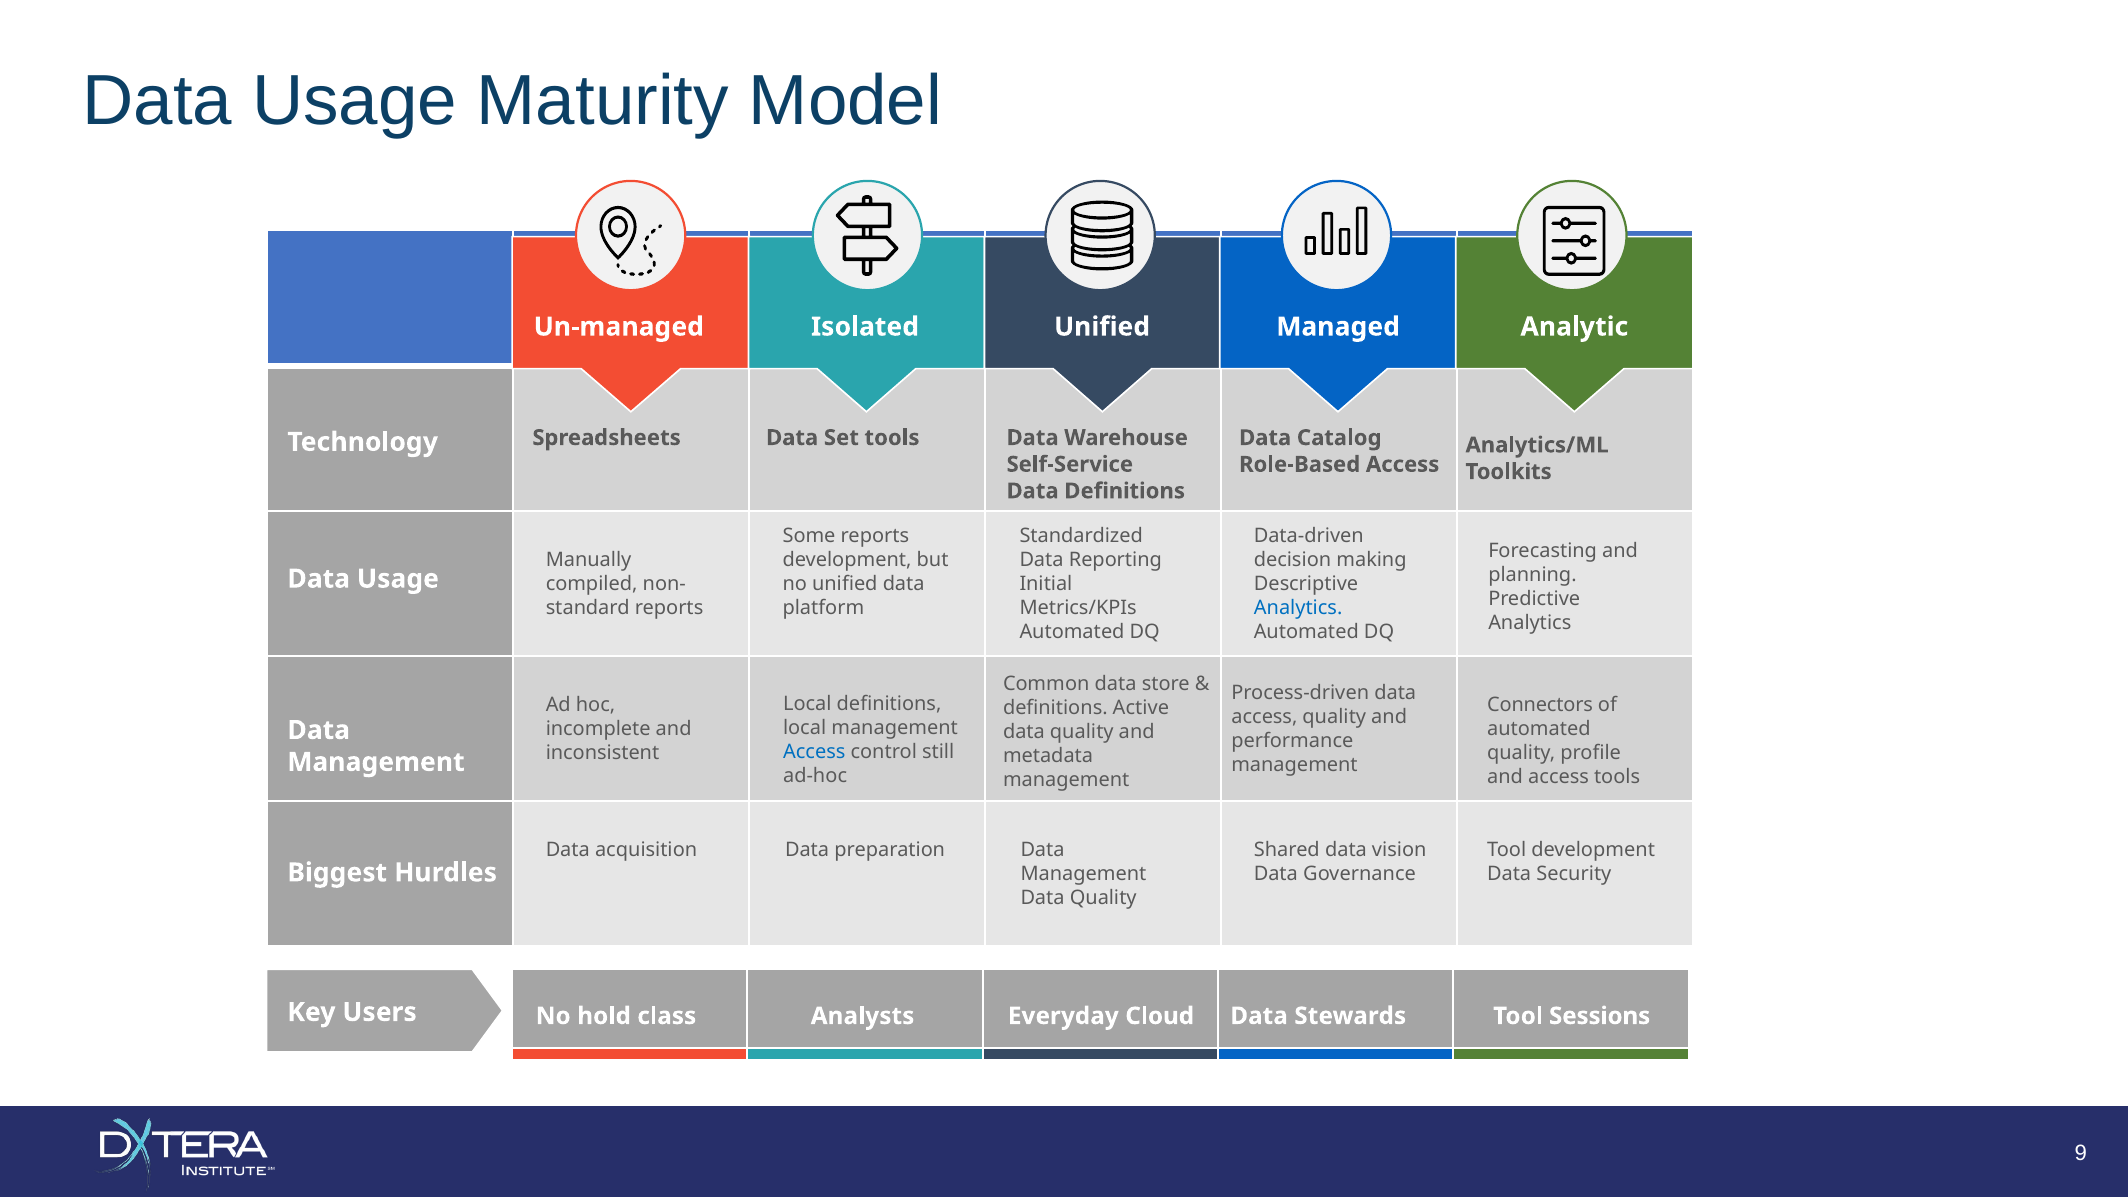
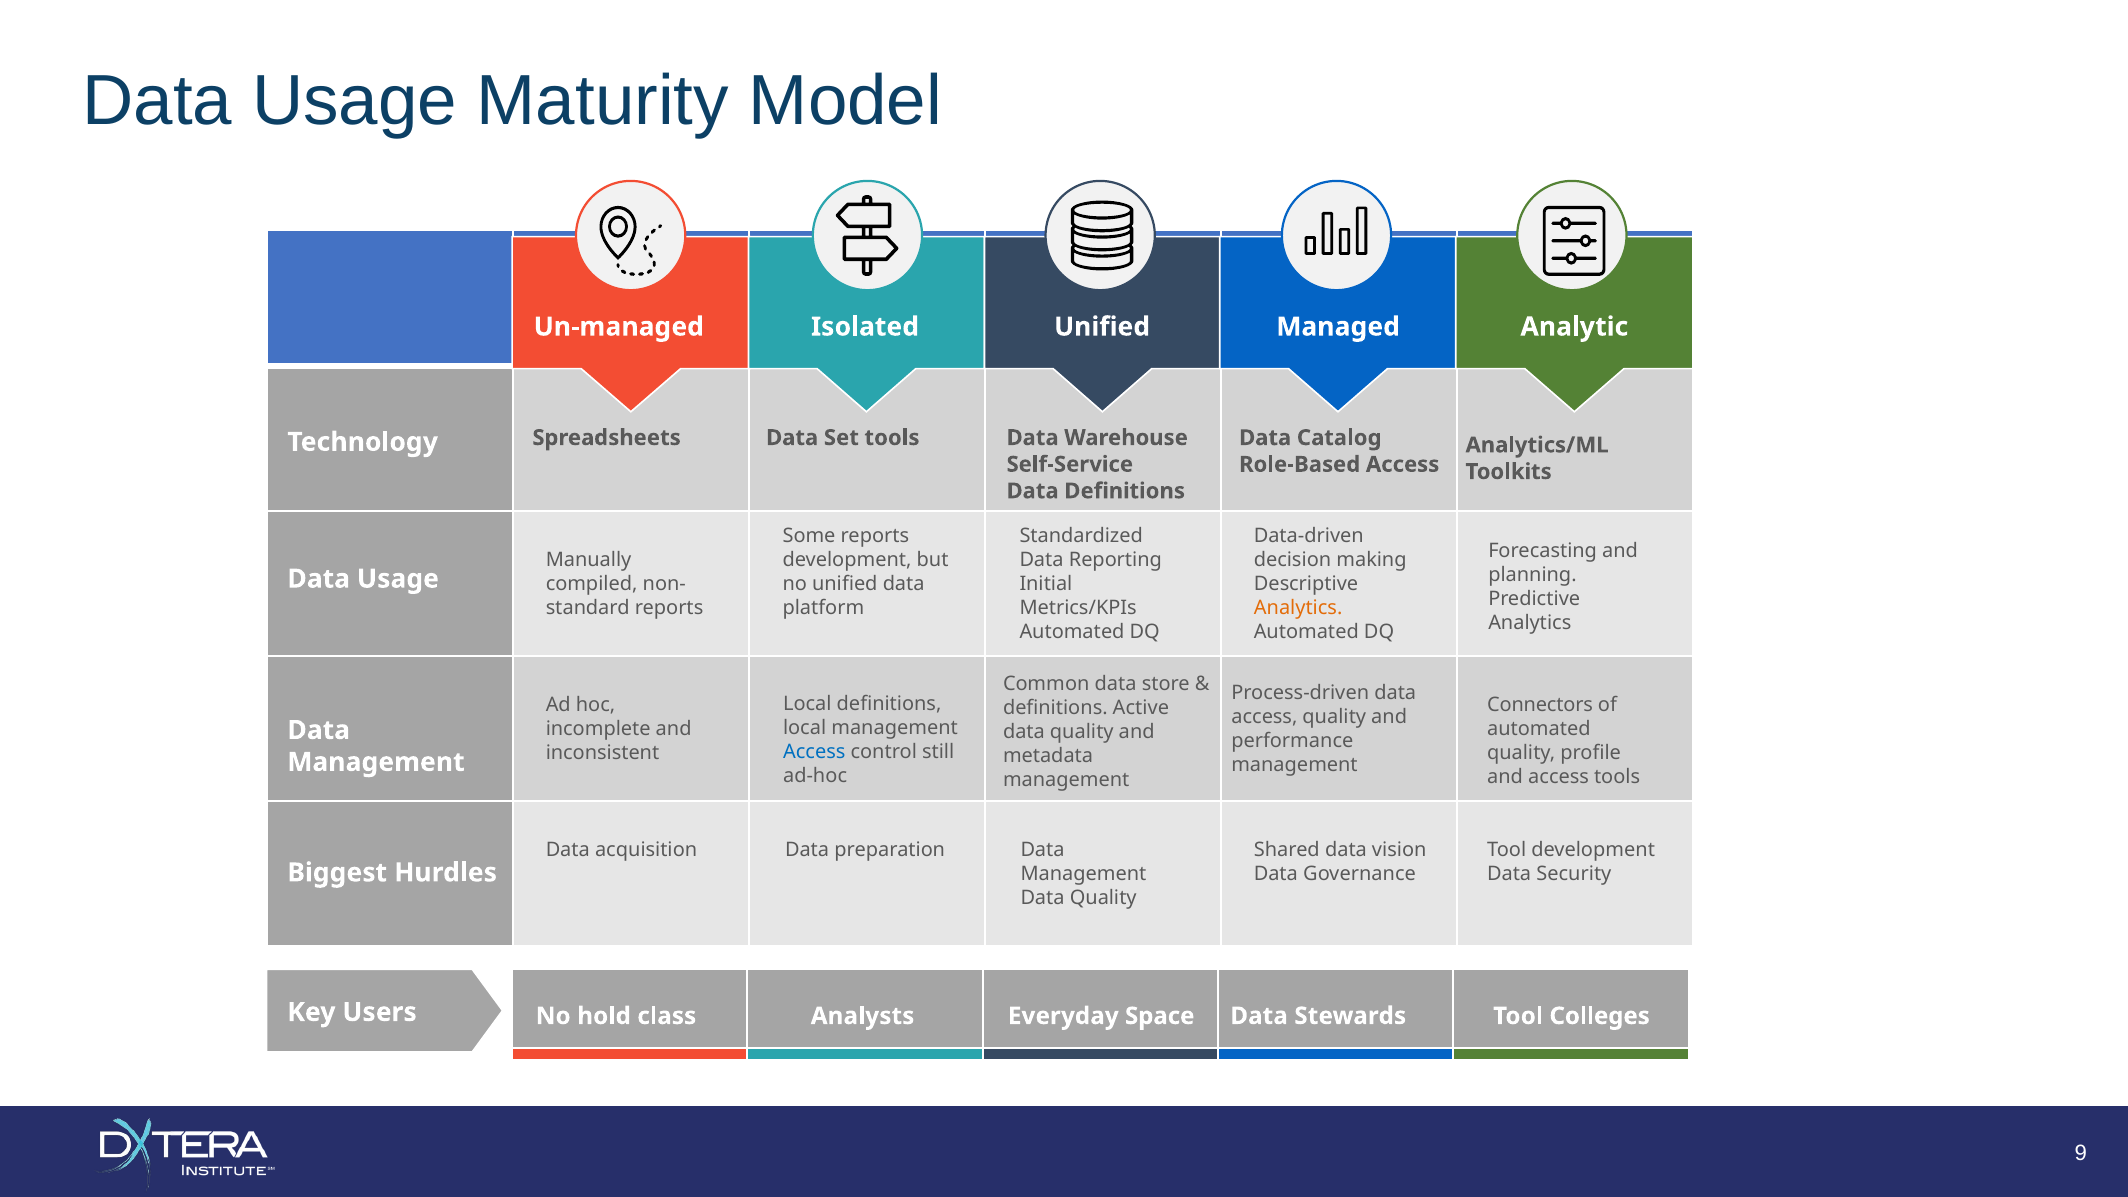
Analytics colour: blue -> orange (1298, 608)
Cloud: Cloud -> Space (1160, 1016)
Sessions: Sessions -> Colleges (1600, 1016)
